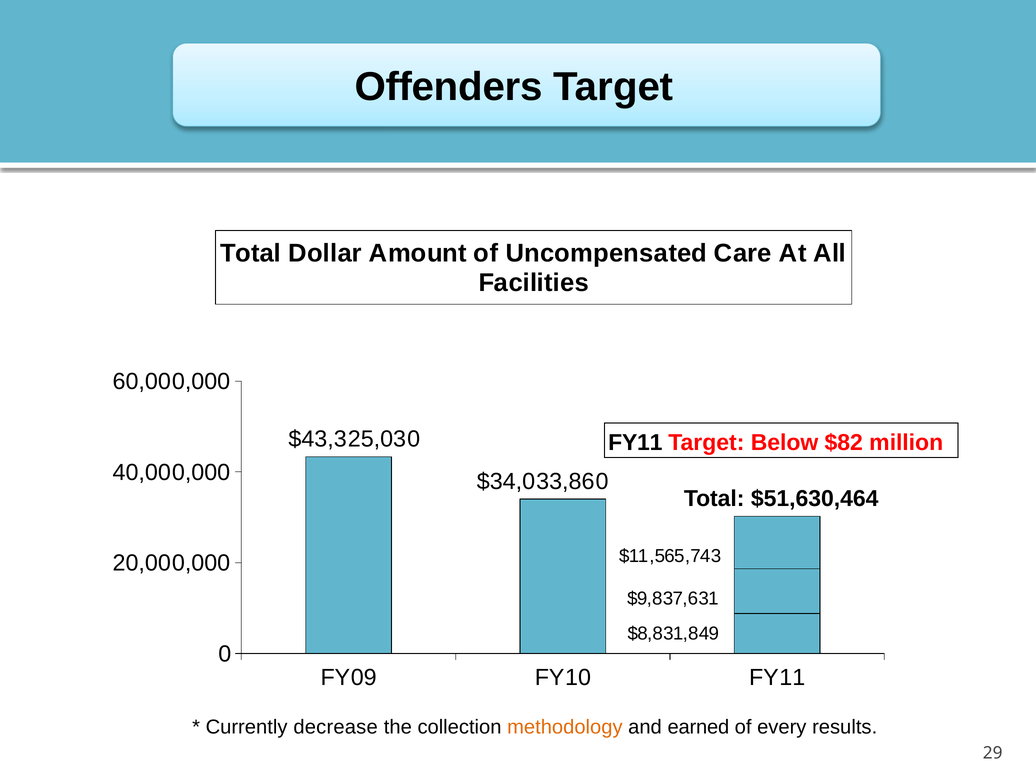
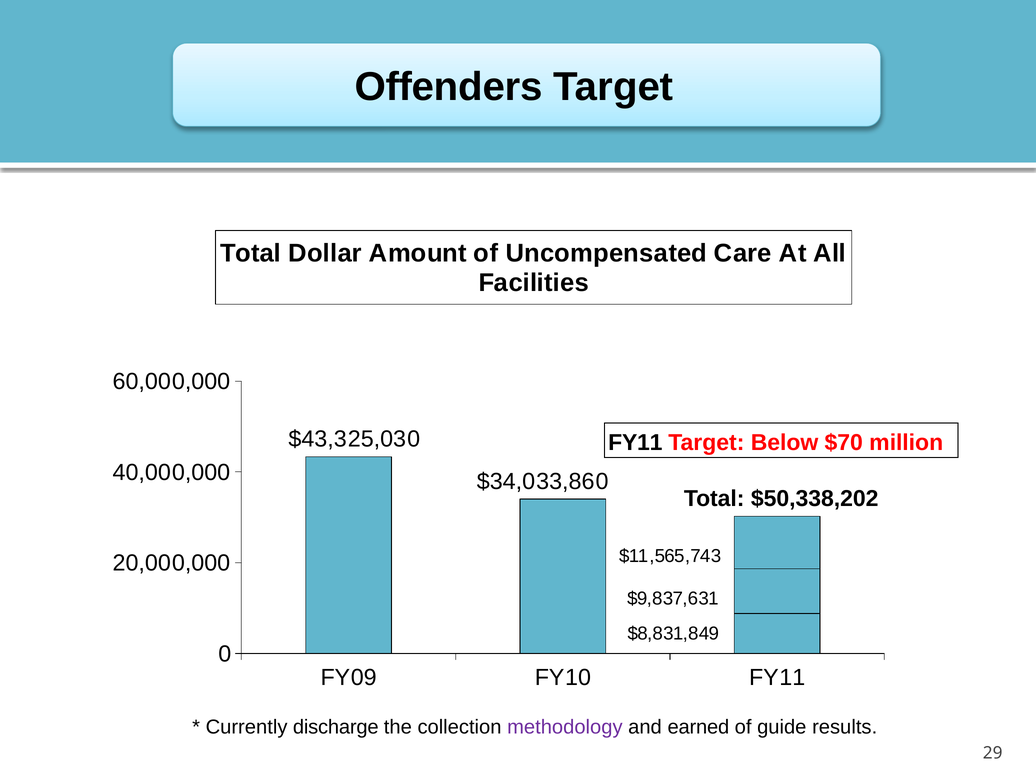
$82: $82 -> $70 (844, 443)
$51,630,464: $51,630,464 -> $50,338,202 (815, 499)
decrease: decrease -> discharge (336, 727)
methodology colour: orange -> purple (565, 727)
every: every -> guide (782, 727)
